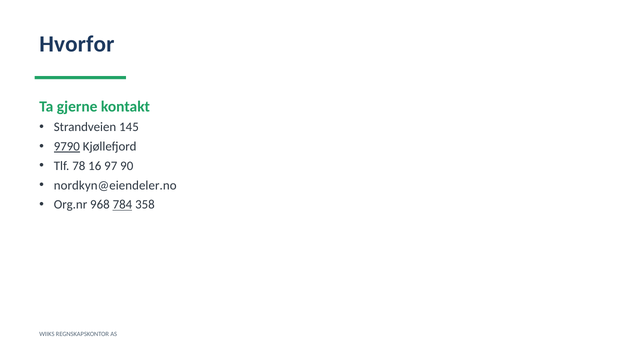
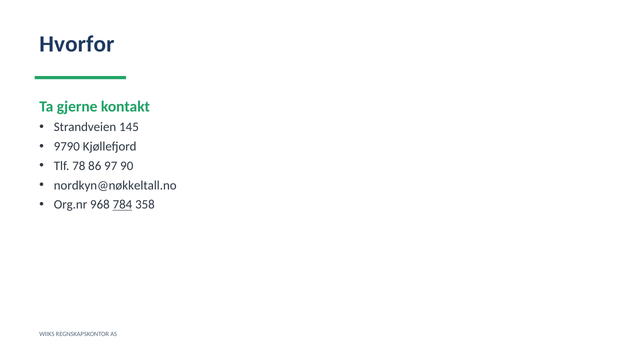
9790 underline: present -> none (67, 146)
16: 16 -> 86 (95, 166)
nordkyn@eiendeler.no: nordkyn@eiendeler.no -> nordkyn@nøkkeltall.no (115, 185)
